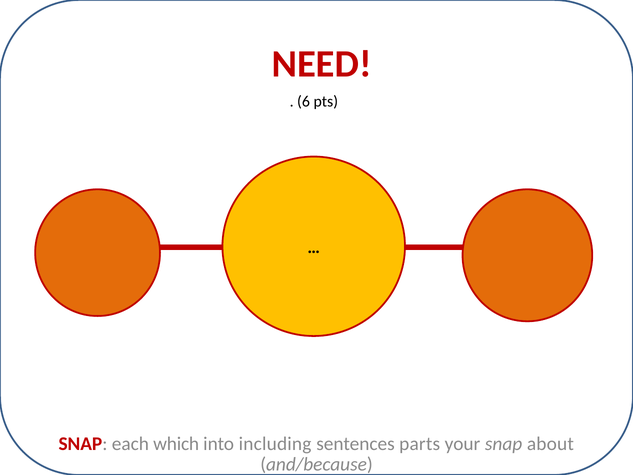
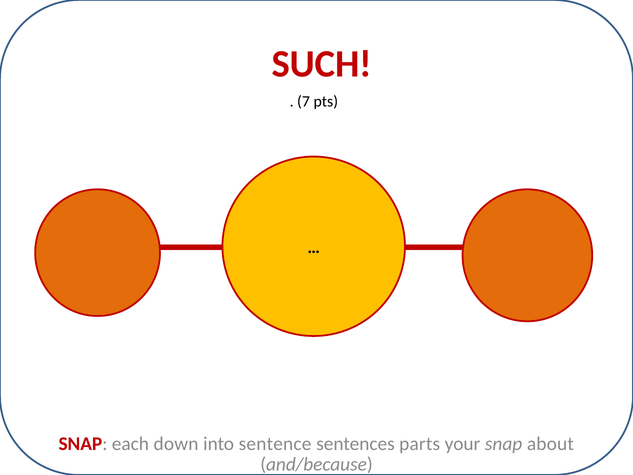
NEED: NEED -> SUCH (322, 64)
6: 6 -> 7 (304, 101)
which: which -> down (176, 443)
including: including -> sentence (275, 443)
